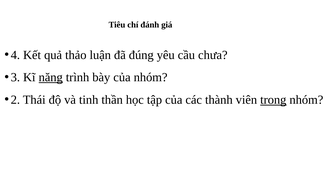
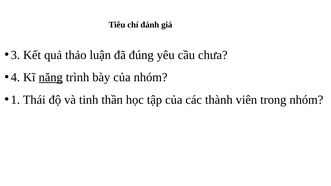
4: 4 -> 3 (15, 55)
3: 3 -> 4 (15, 77)
2: 2 -> 1 (15, 100)
trong underline: present -> none (273, 100)
